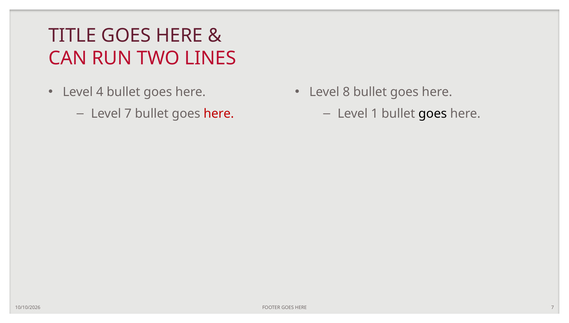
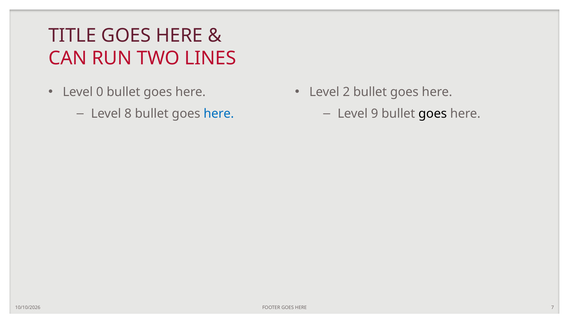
4: 4 -> 0 (100, 92)
8: 8 -> 2 (346, 92)
Level 7: 7 -> 8 (128, 114)
here colour: red -> blue (219, 114)
1: 1 -> 9 (375, 114)
